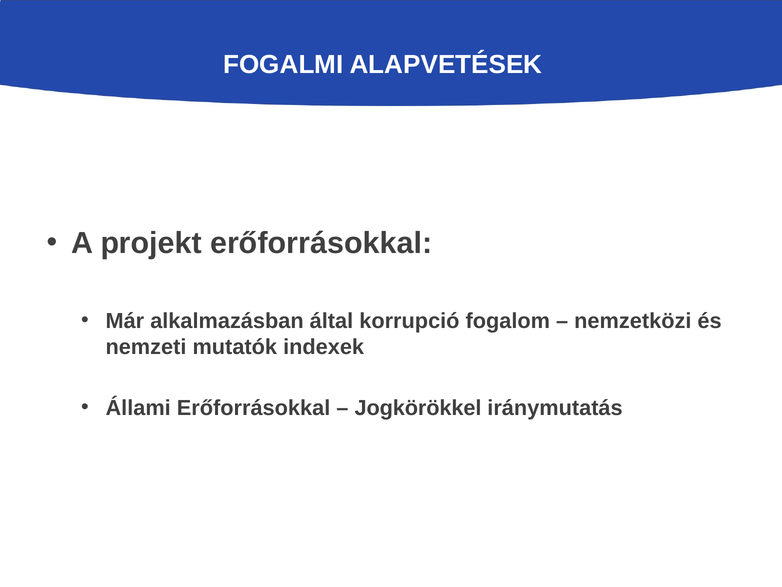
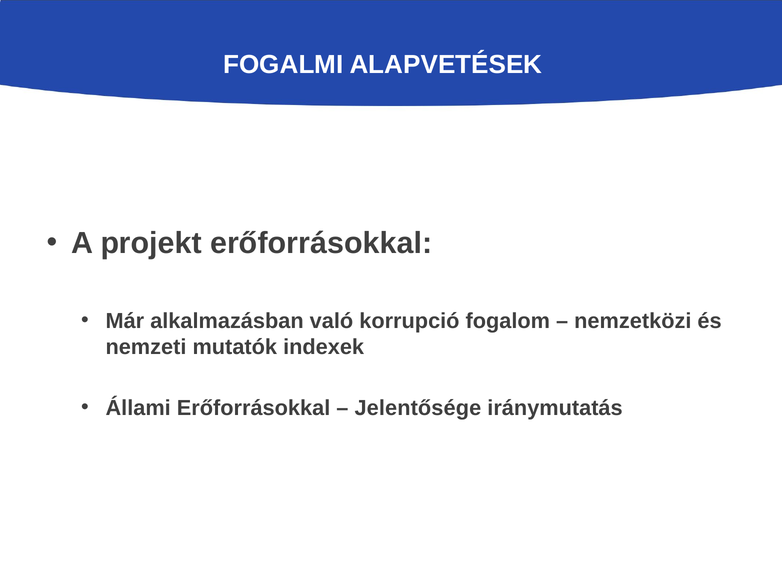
által: által -> való (331, 321)
Jogkörökkel: Jogkörökkel -> Jelentősége (418, 408)
